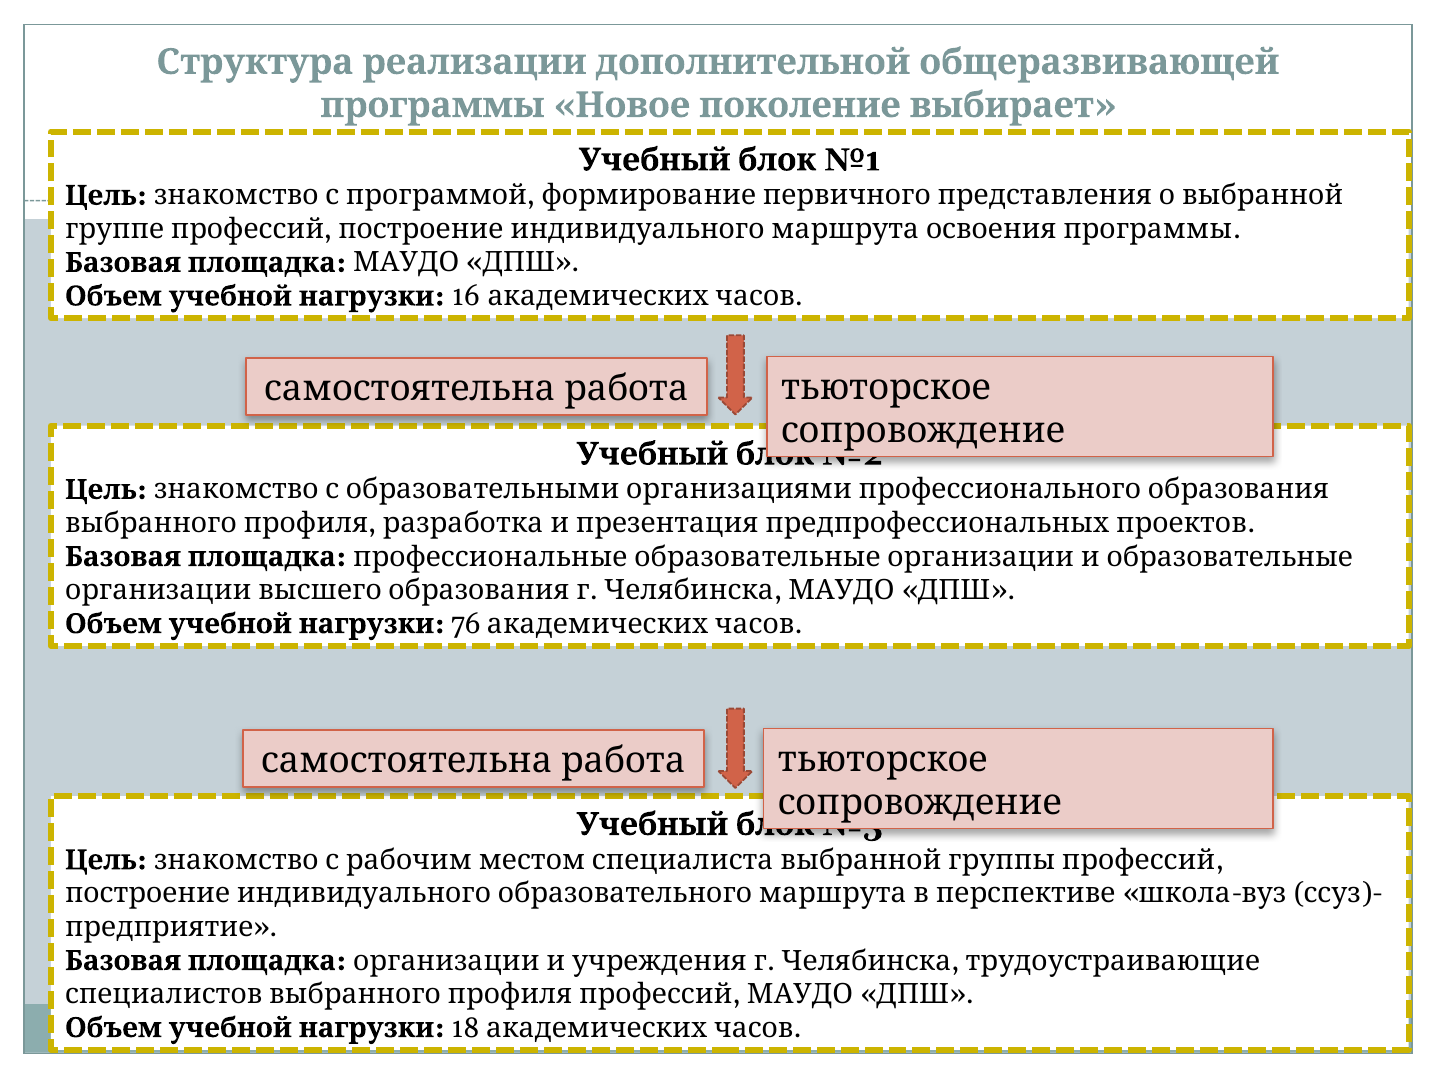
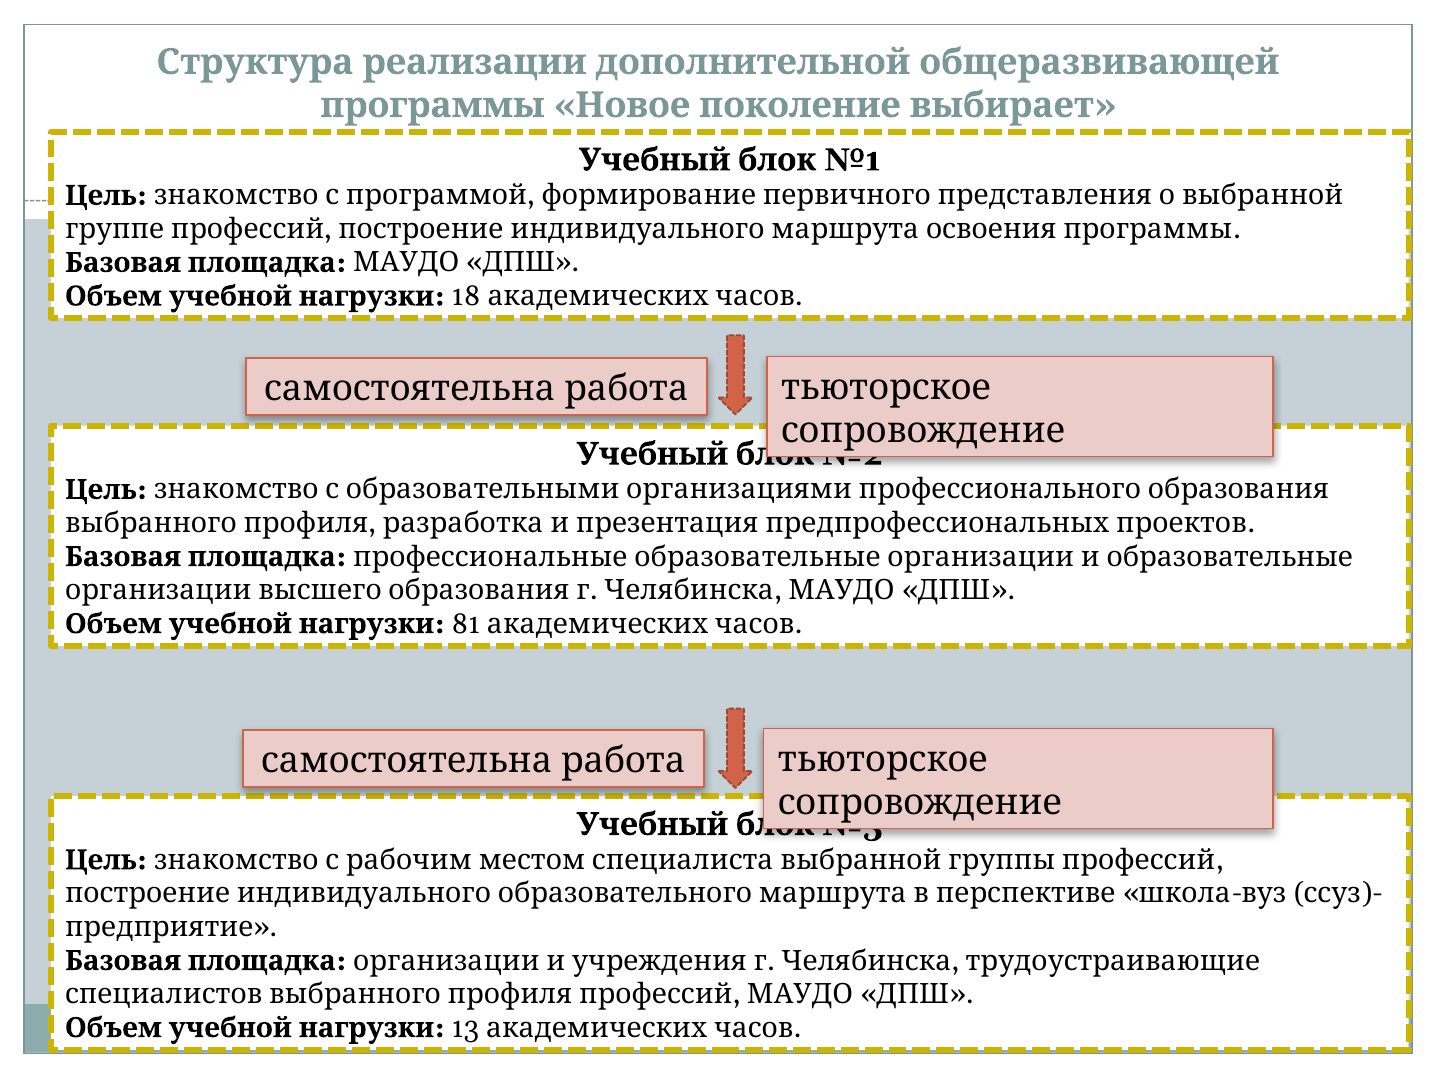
16: 16 -> 18 (466, 296)
76: 76 -> 81 (466, 624)
18: 18 -> 13 (465, 1028)
